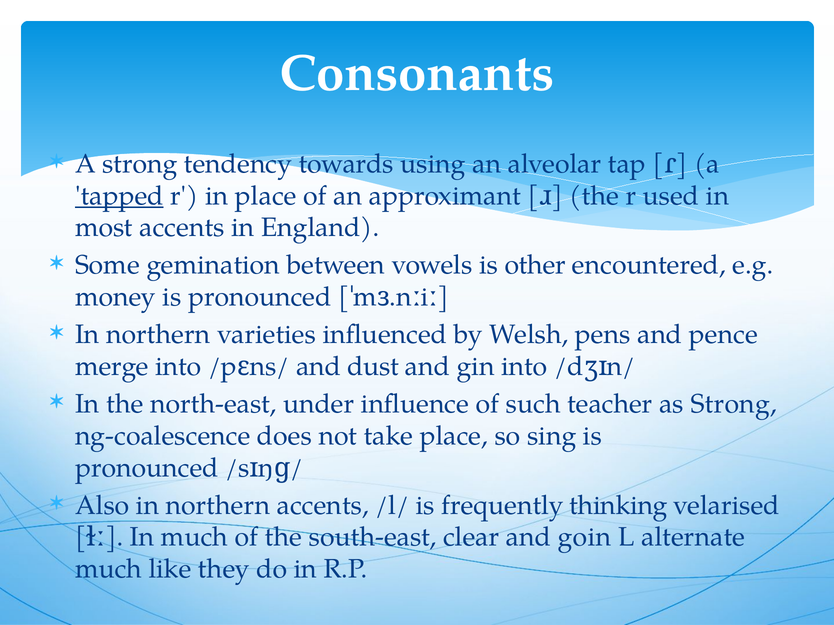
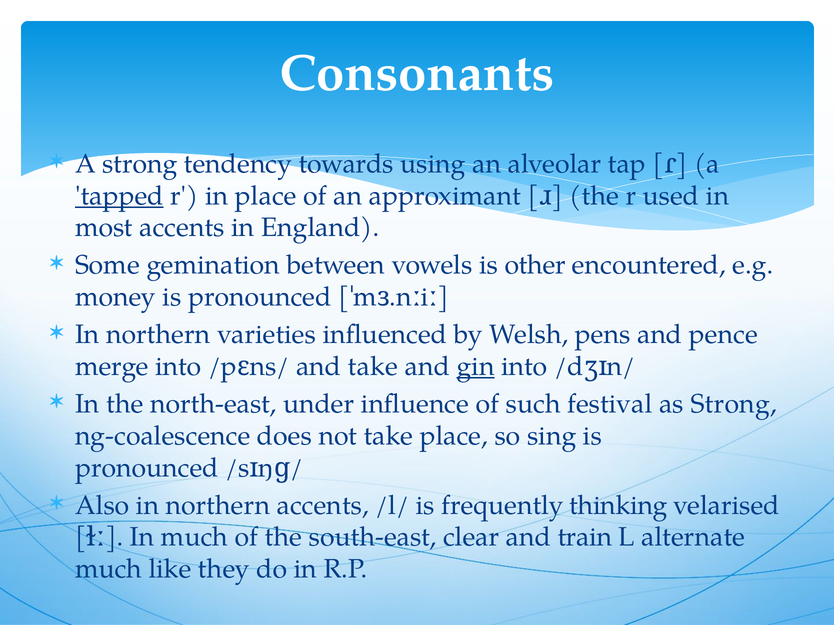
and dust: dust -> take (373, 367)
gin underline: none -> present (476, 367)
teacher: teacher -> festival (610, 404)
goin: goin -> train (585, 538)
